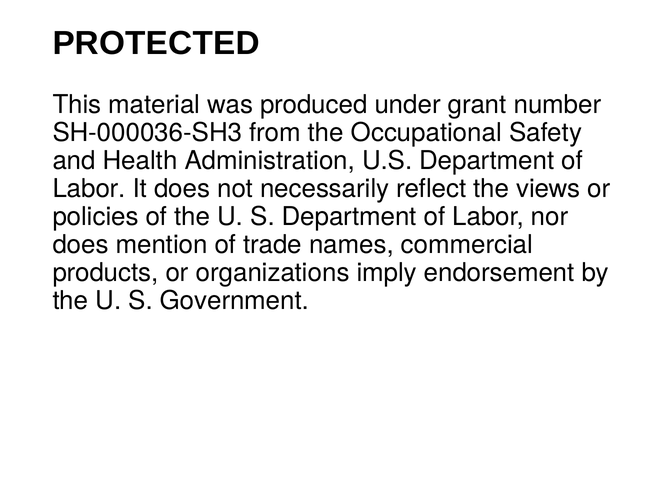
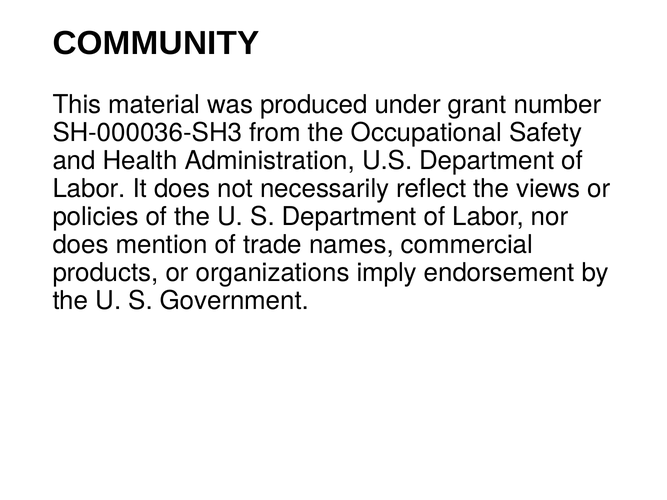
PROTECTED: PROTECTED -> COMMUNITY (156, 43)
